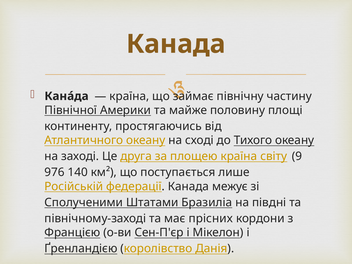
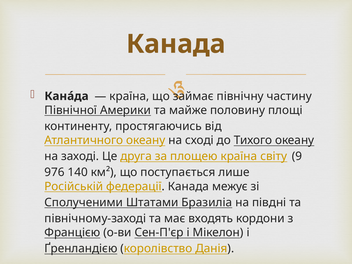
прісних: прісних -> входять (211, 218)
